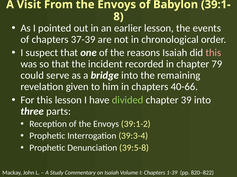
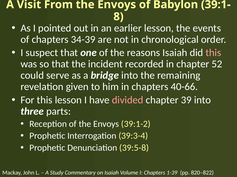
37-39: 37-39 -> 34-39 (83, 40)
79: 79 -> 52 (217, 64)
divided colour: light green -> pink (128, 100)
